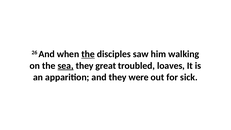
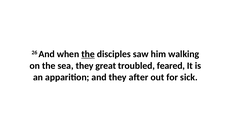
sea underline: present -> none (66, 66)
loaves: loaves -> feared (171, 66)
were: were -> after (139, 77)
